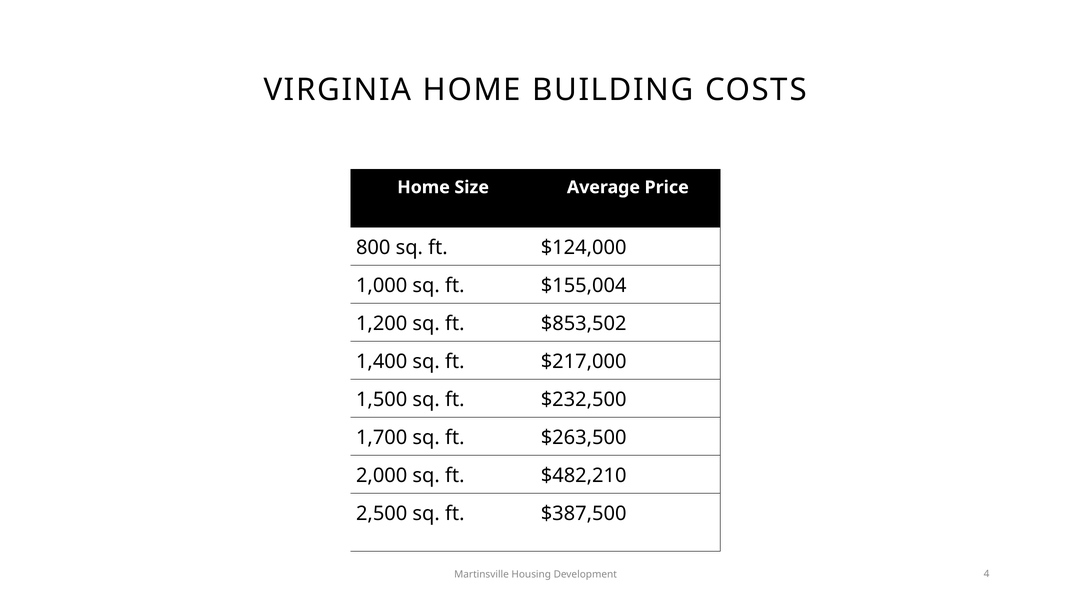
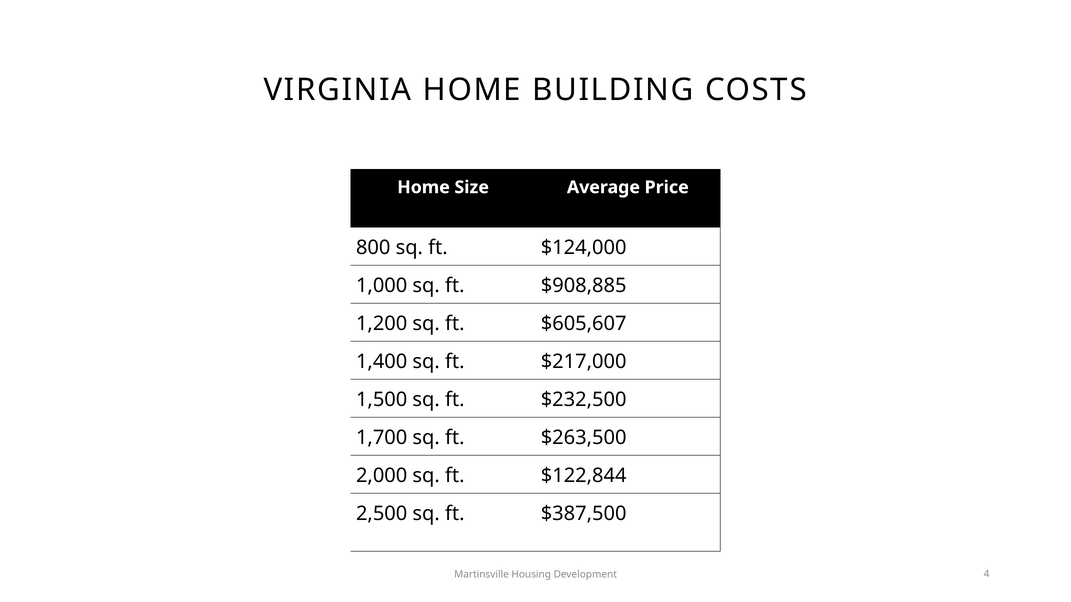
$155,004: $155,004 -> $908,885 (584, 286)
$853,502: $853,502 -> $605,607 (584, 324)
$482,210: $482,210 -> $122,844 (584, 476)
